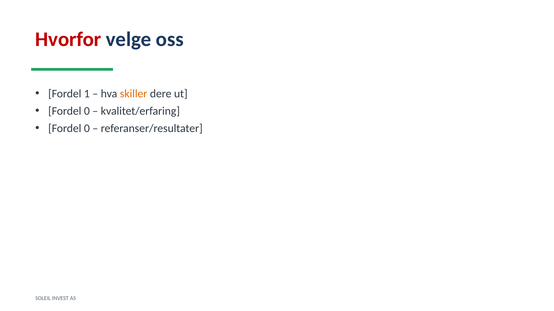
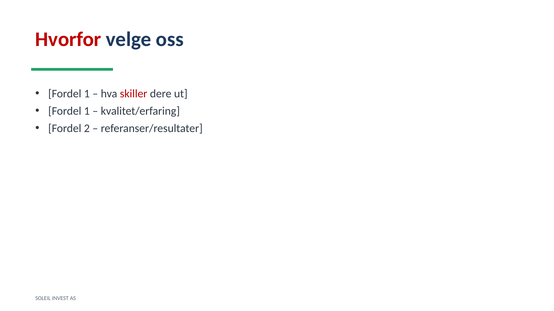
skiller colour: orange -> red (134, 94)
0: 0 -> 1 (87, 111)
0: 0 -> 2 (87, 128)
